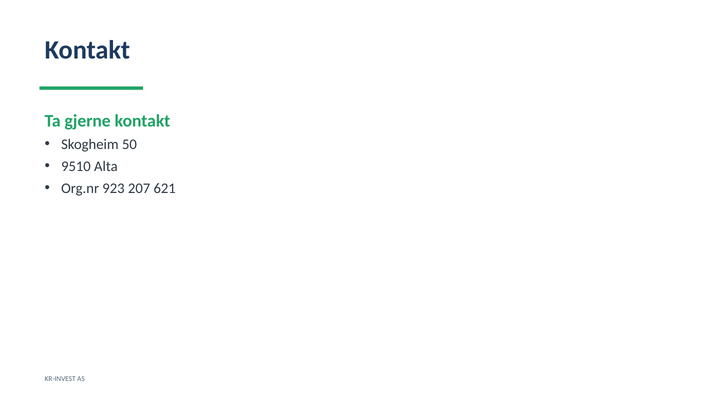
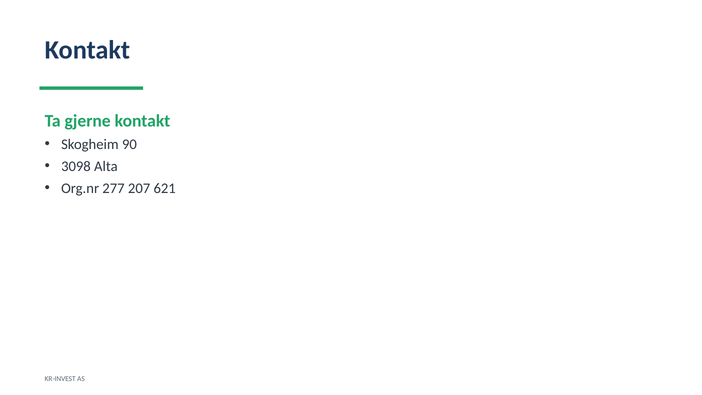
50: 50 -> 90 (129, 144)
9510: 9510 -> 3098 (76, 166)
923: 923 -> 277 (113, 188)
